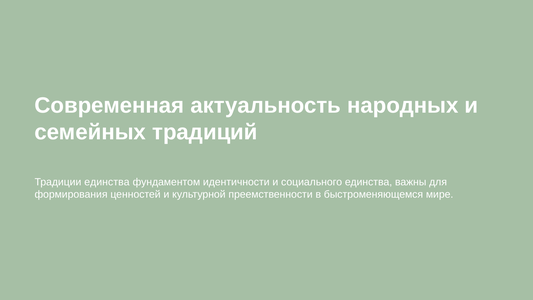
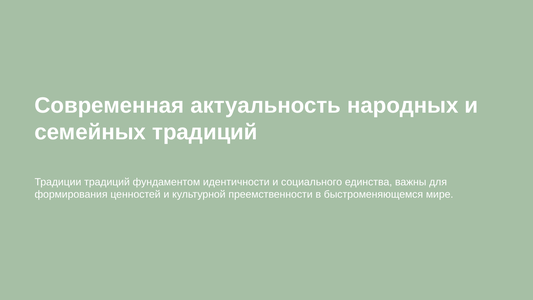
Традиции единства: единства -> традиций (107, 182)
